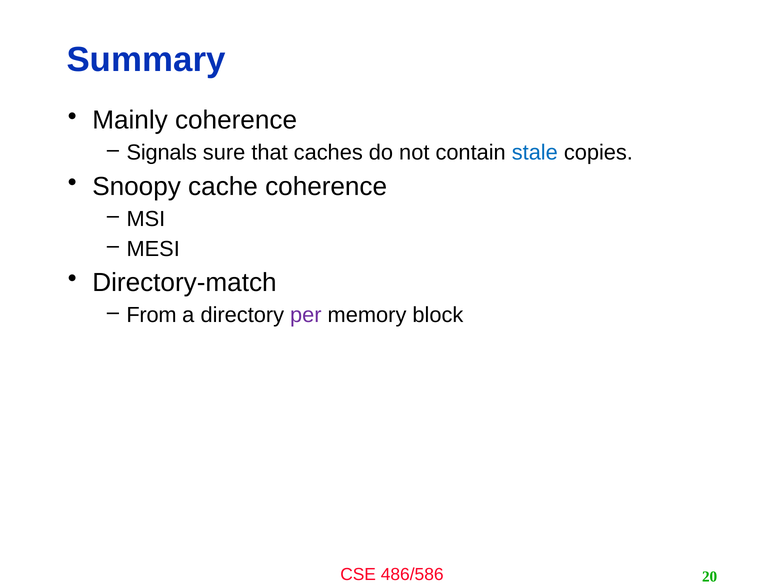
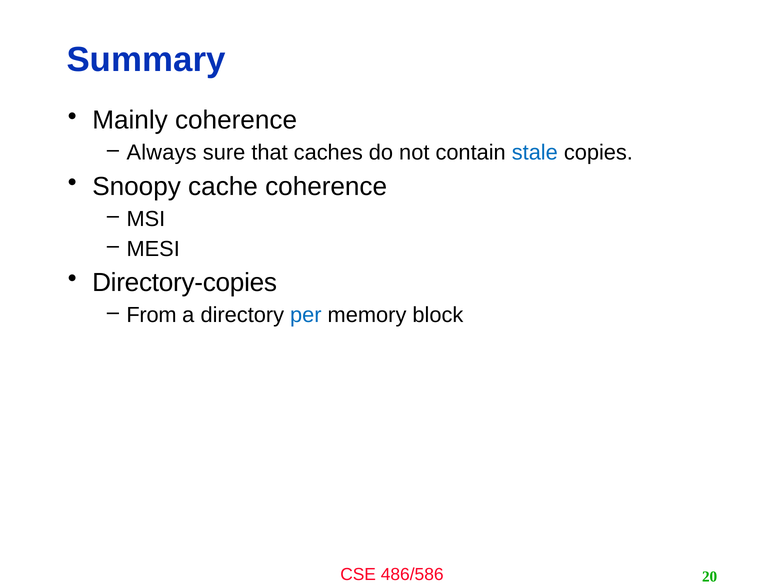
Signals: Signals -> Always (162, 153)
Directory-match: Directory-match -> Directory-copies (185, 283)
per colour: purple -> blue (306, 315)
